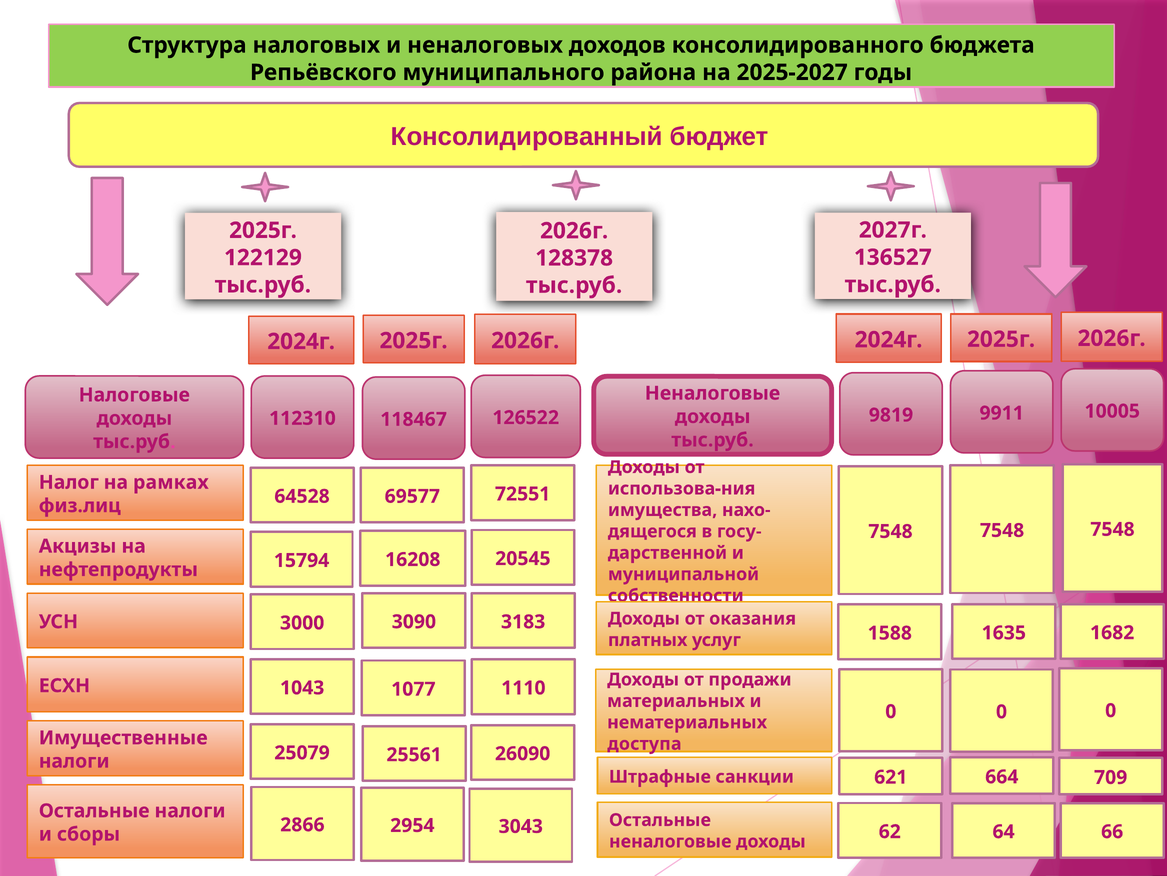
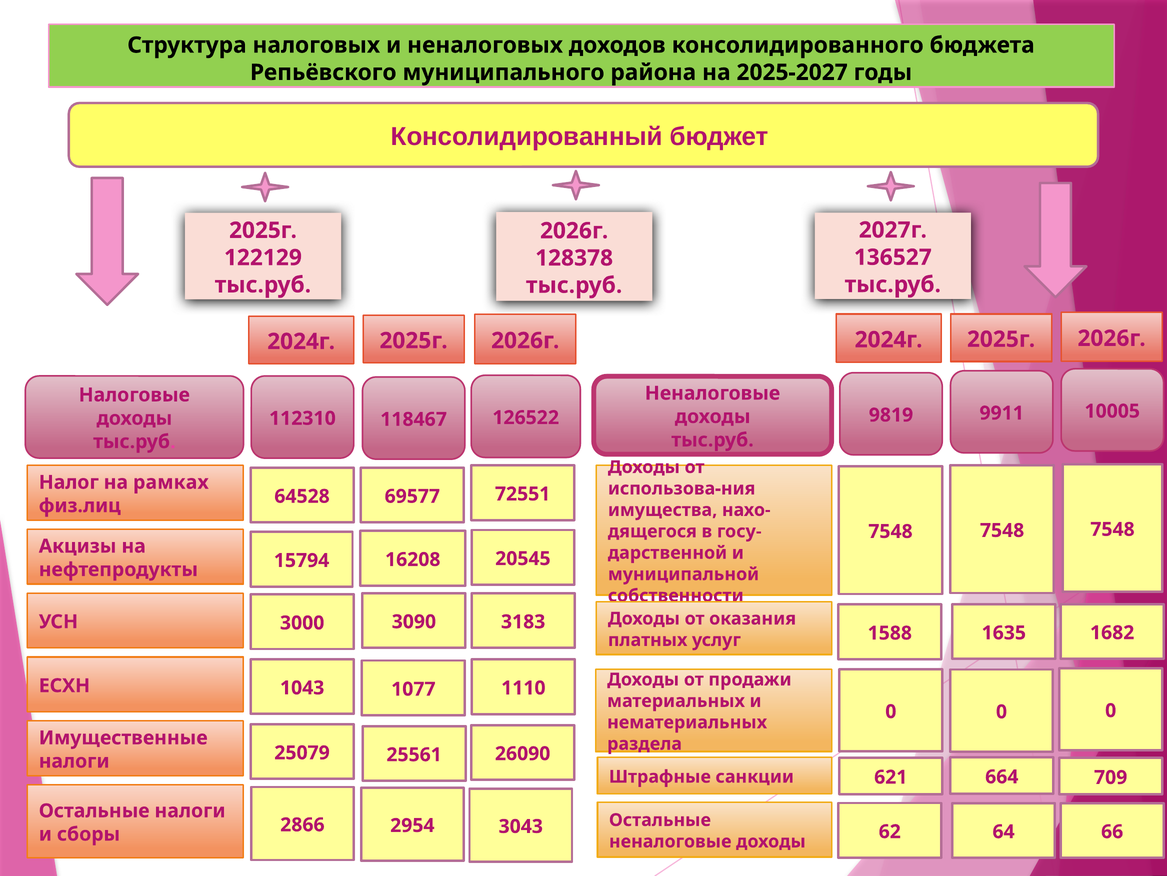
доступа: доступа -> раздела (645, 743)
